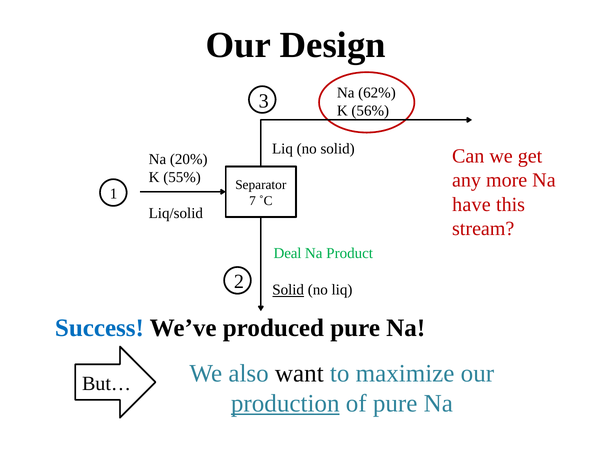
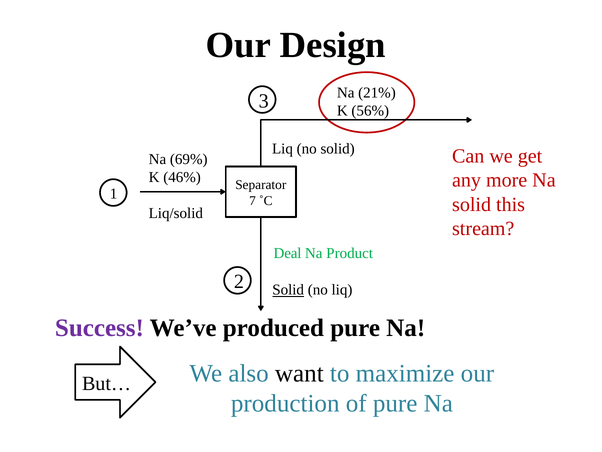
62%: 62% -> 21% (377, 92)
20%: 20% -> 69% (189, 159)
55%: 55% -> 46% (182, 177)
have: have -> solid (472, 204)
Success colour: blue -> purple (99, 328)
production underline: present -> none (285, 403)
